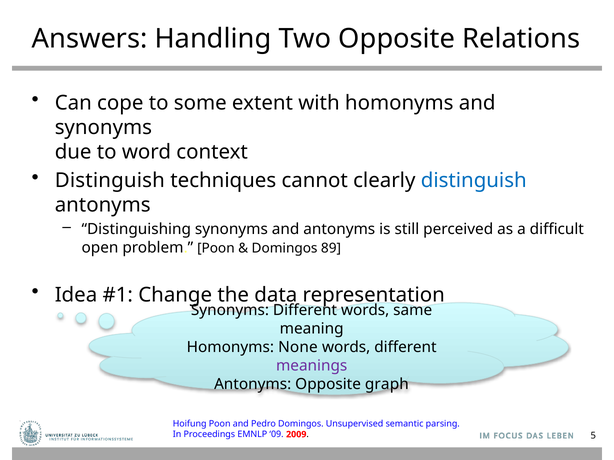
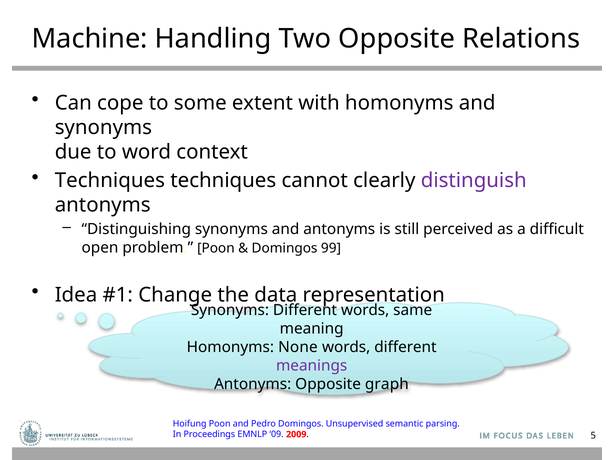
Answers: Answers -> Machine (90, 39)
Distinguish: Distinguish -> Techniques (110, 181)
distinguish colour: blue -> purple (474, 181)
89: 89 -> 99 (331, 249)
